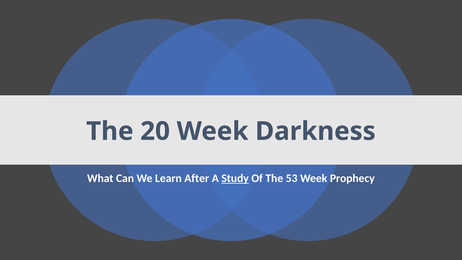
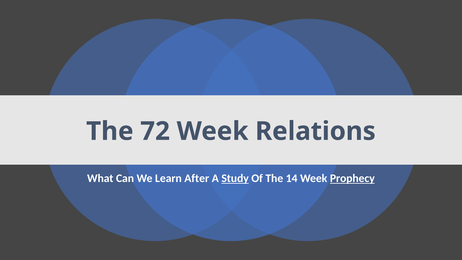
20: 20 -> 72 (155, 131)
Darkness: Darkness -> Relations (315, 131)
53: 53 -> 14 (292, 178)
Prophecy underline: none -> present (352, 178)
